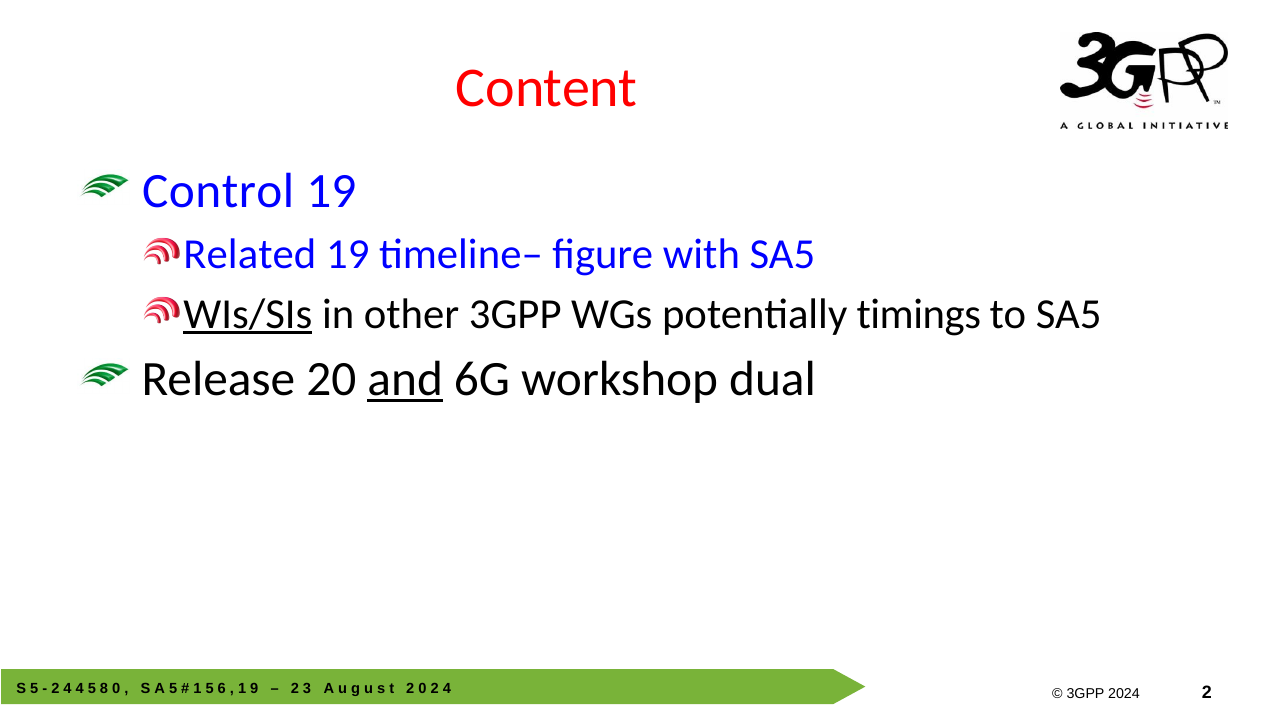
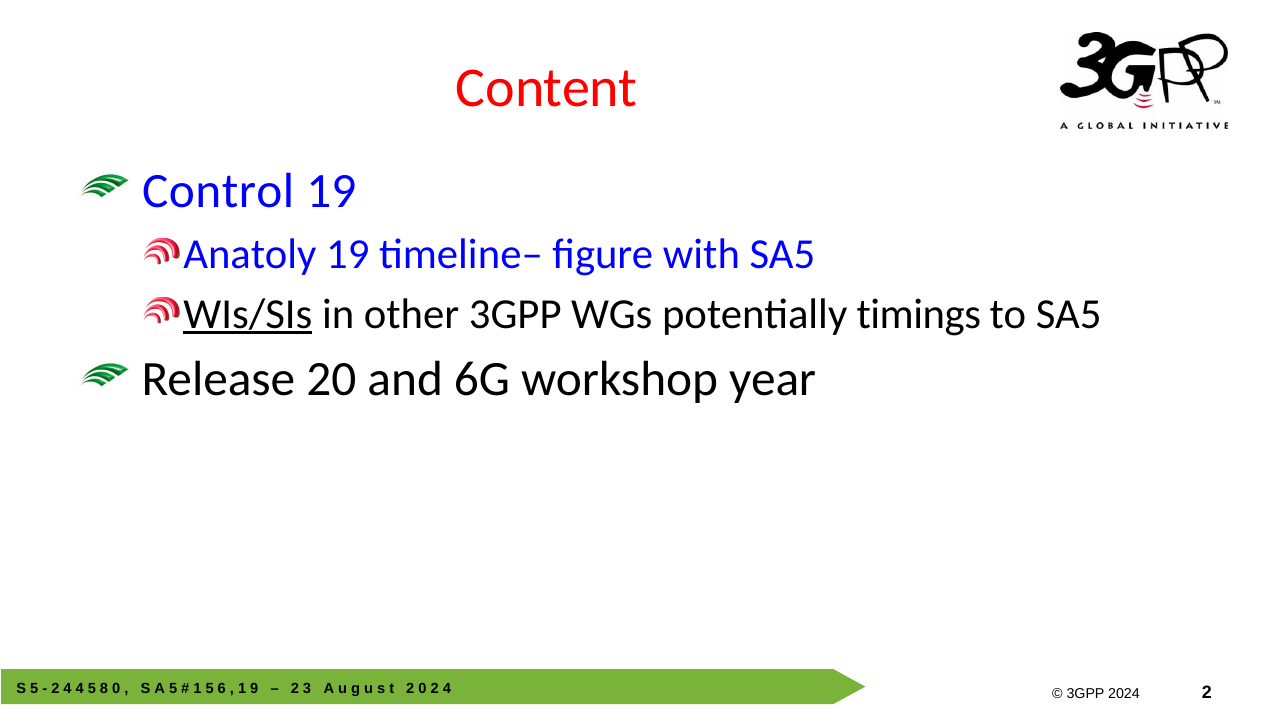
Related: Related -> Anatoly (250, 254)
and underline: present -> none (405, 379)
dual: dual -> year (773, 379)
